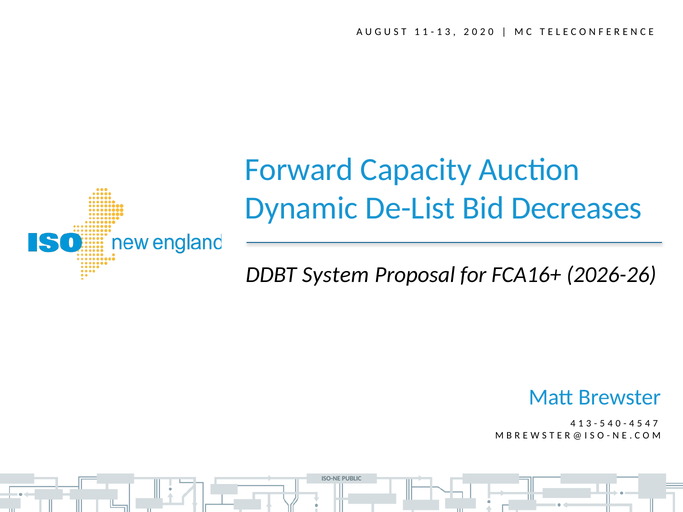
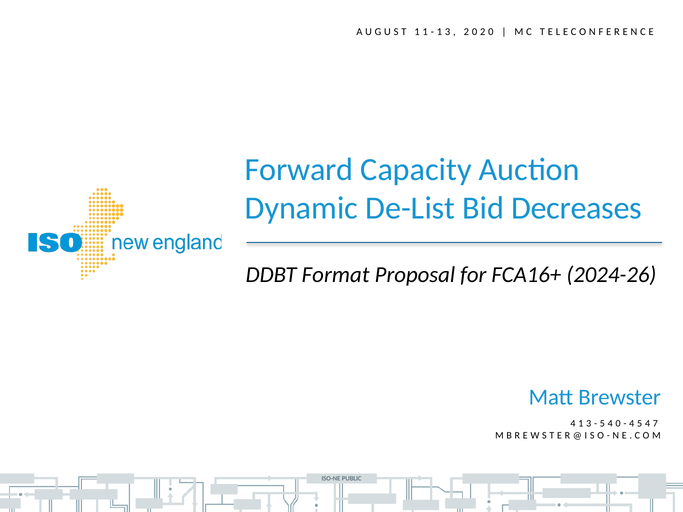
System: System -> Format (336, 275)
2026-26: 2026-26 -> 2024-26 (611, 275)
